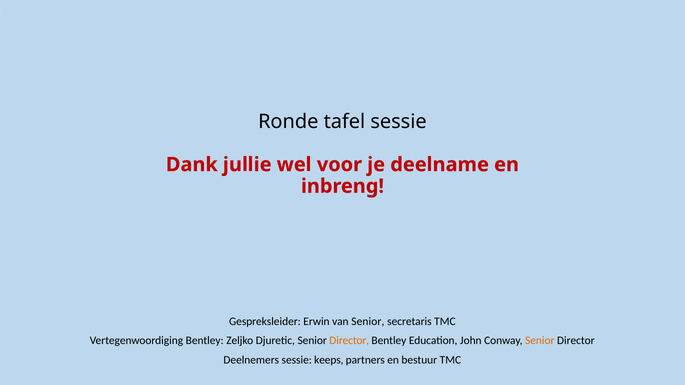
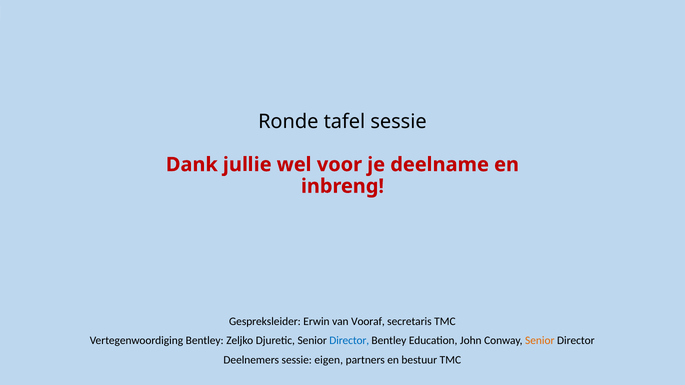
van Senior: Senior -> Vooraf (368, 322)
Director colour: orange -> blue (349, 341)
keeps: keeps -> eigen (329, 360)
